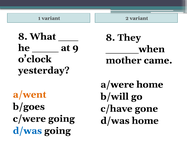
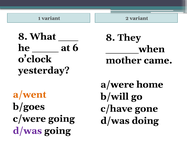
9: 9 -> 6 (75, 48)
d/was home: home -> doing (145, 120)
d/was colour: blue -> purple (27, 130)
